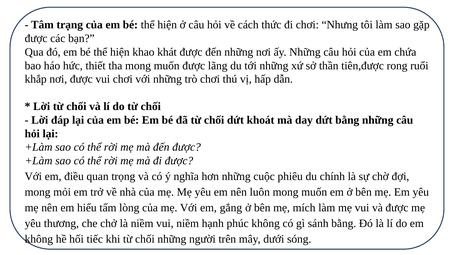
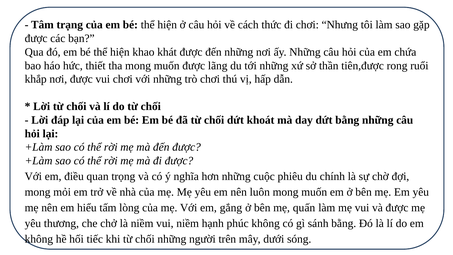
mích: mích -> quấn (304, 208)
